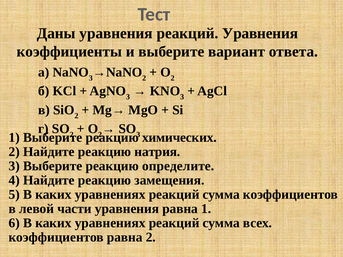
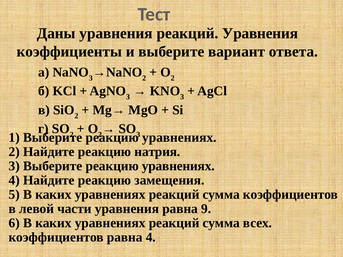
химических: химических -> уравнениях (179, 138)
3 Выберите реакцию определите: определите -> уравнениях (178, 166)
равна 1: 1 -> 9 (206, 209)
равна 2: 2 -> 4 (151, 238)
